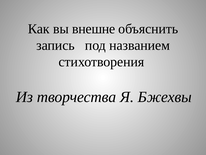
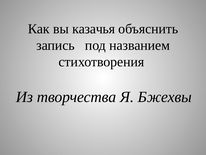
внешне: внешне -> казачья (94, 29)
